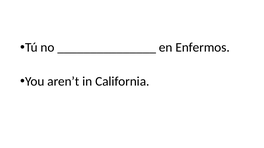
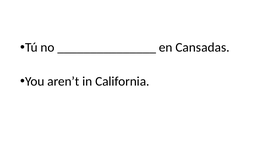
Enfermos: Enfermos -> Cansadas (203, 48)
